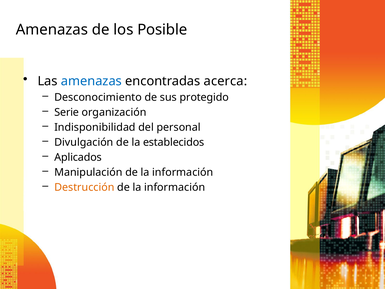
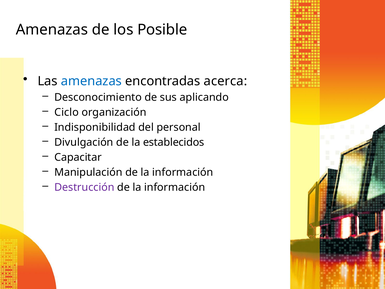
protegido: protegido -> aplicando (204, 97)
Serie: Serie -> Ciclo (67, 112)
Aplicados: Aplicados -> Capacitar (78, 157)
Destrucción colour: orange -> purple (84, 187)
